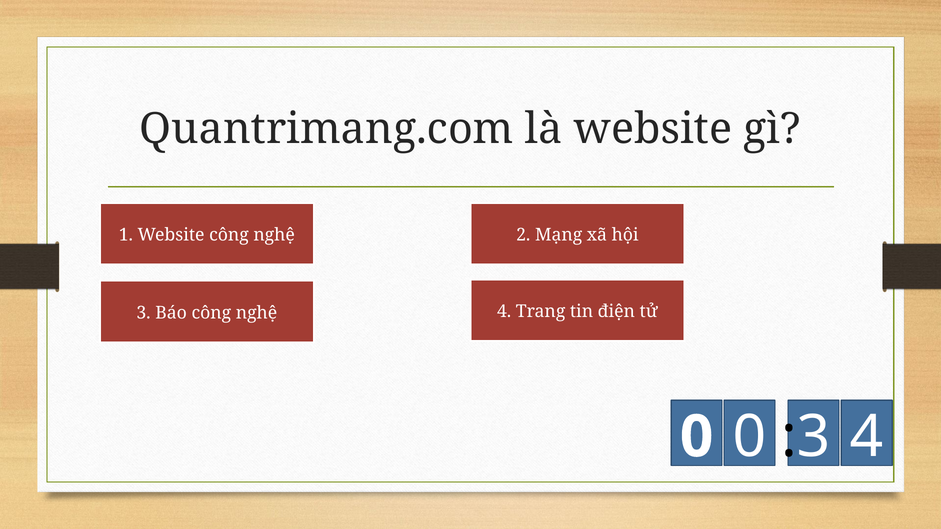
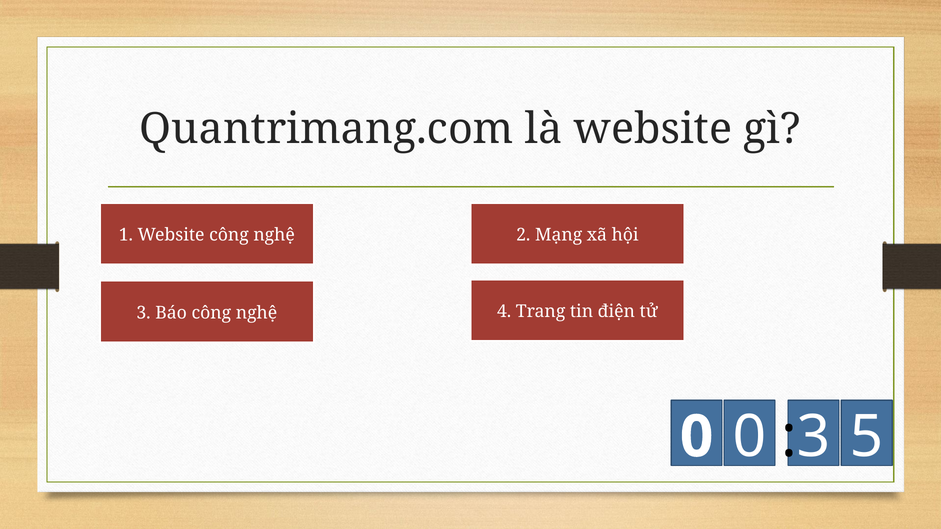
0 4: 4 -> 5 (867, 437)
